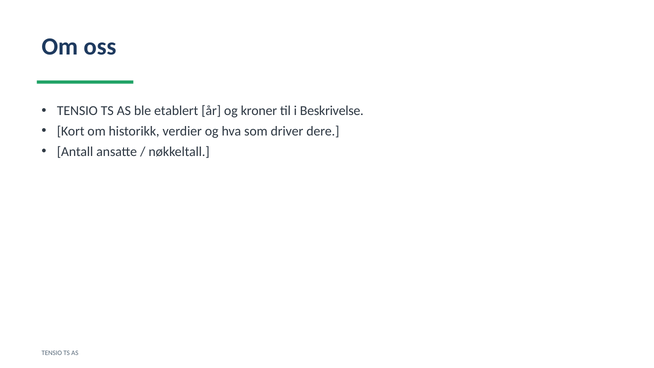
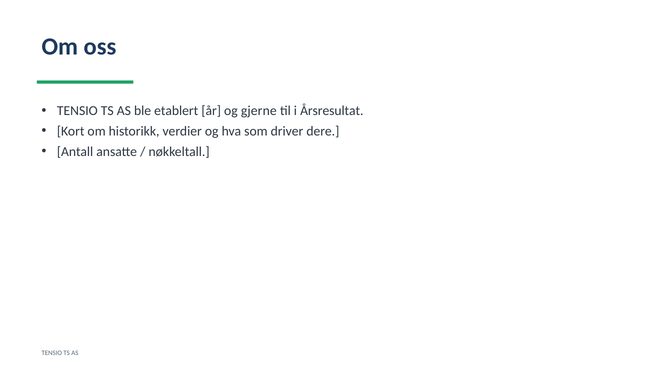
kroner: kroner -> gjerne (259, 111)
Beskrivelse: Beskrivelse -> Årsresultat (332, 111)
